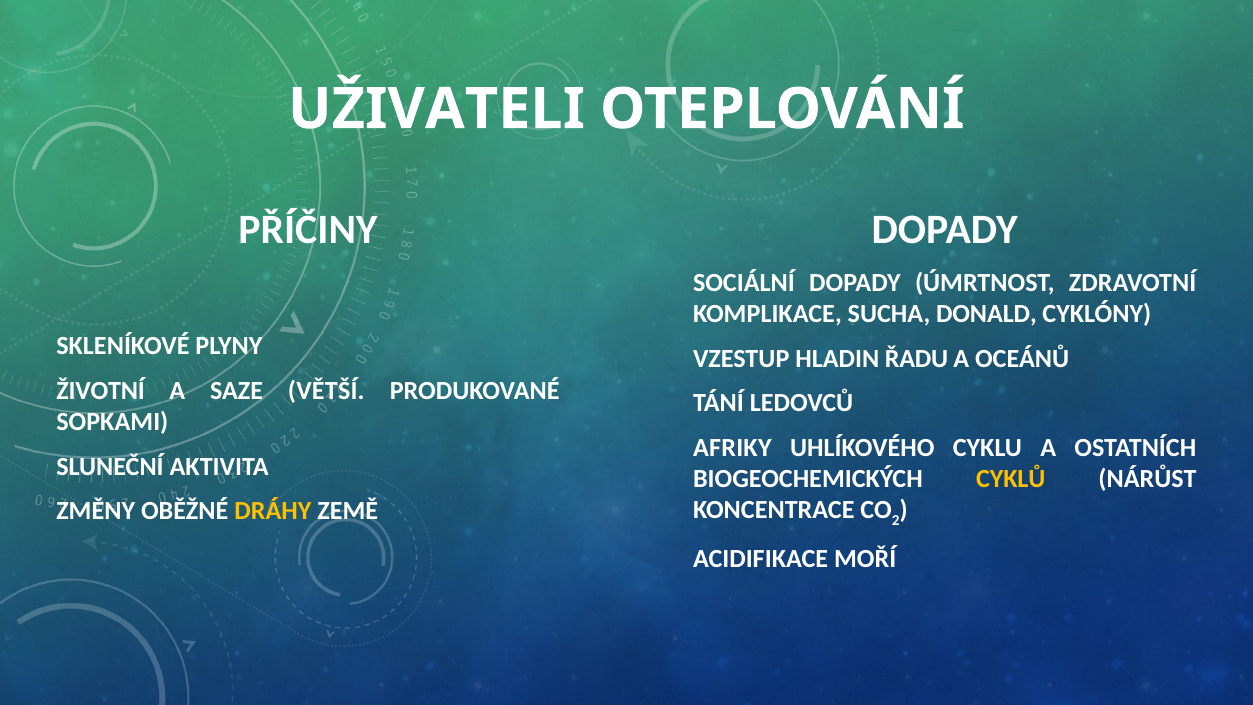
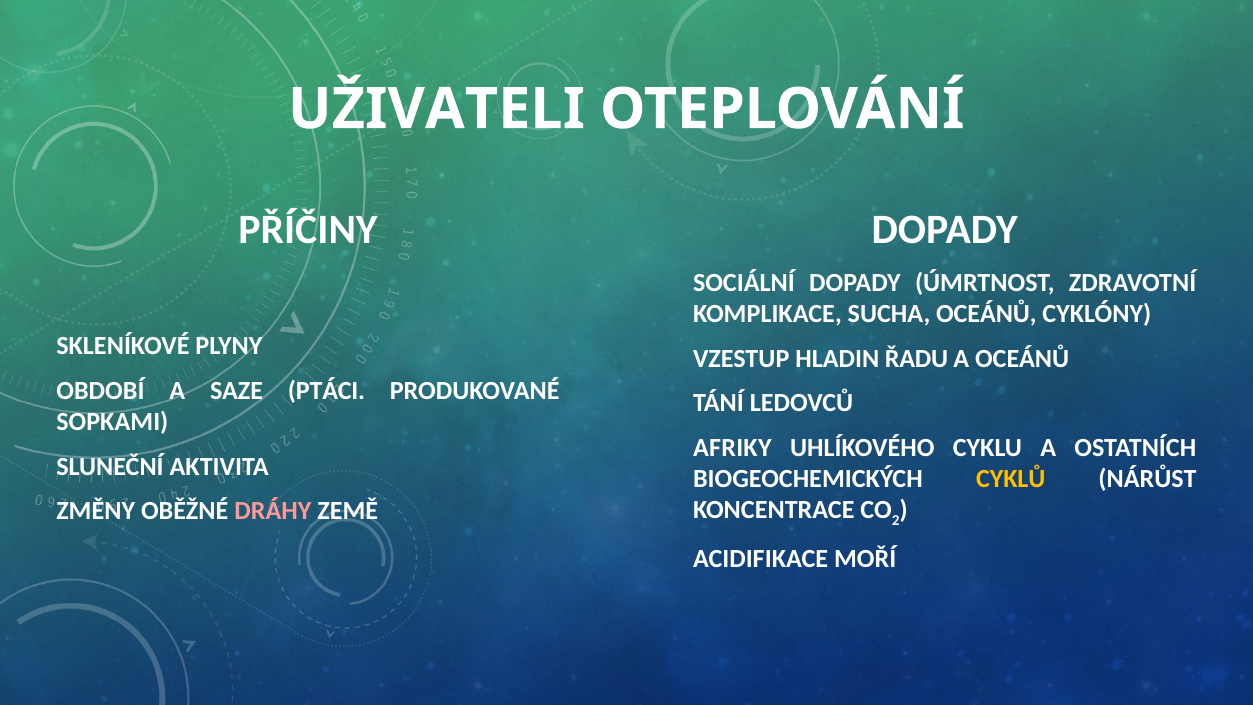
SUCHA DONALD: DONALD -> OCEÁNŮ (986, 314)
ŽIVOTNÍ: ŽIVOTNÍ -> OBDOBÍ (100, 391)
VĚTŠÍ: VĚTŠÍ -> PTÁCI (327, 391)
DRÁHY colour: yellow -> pink (273, 511)
